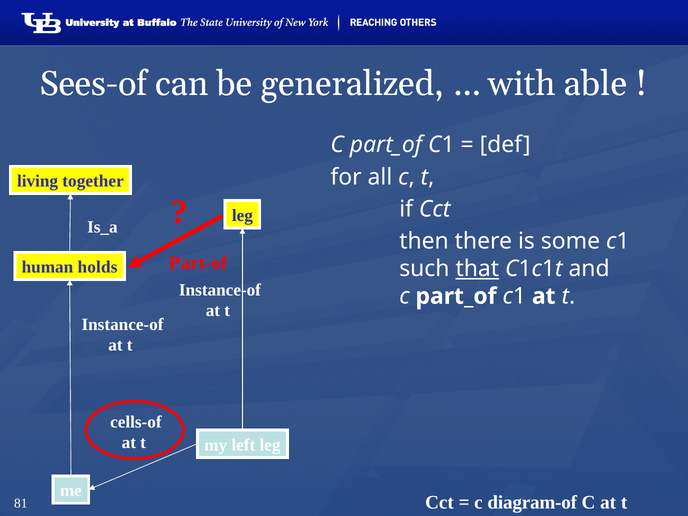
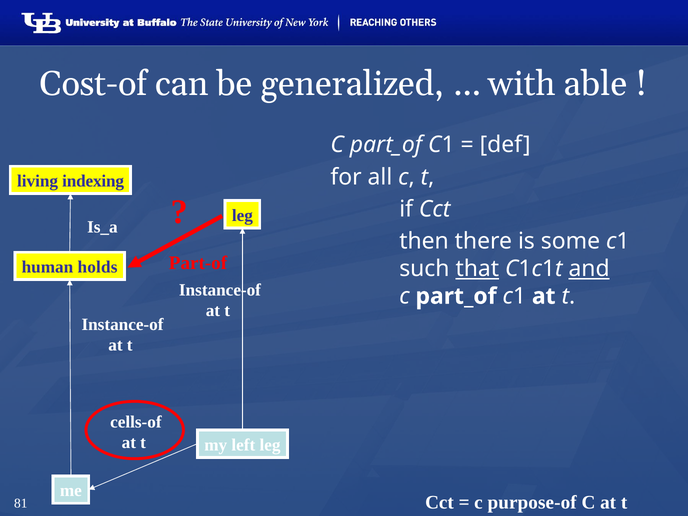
Sees-of: Sees-of -> Cost-of (94, 84)
together: together -> indexing (93, 181)
and underline: none -> present (589, 269)
diagram-of: diagram-of -> purpose-of (532, 502)
